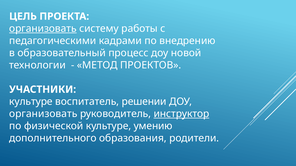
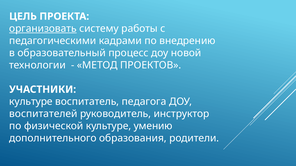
решении: решении -> педагога (144, 102)
организовать: организовать -> воспитателей (43, 114)
инструктор underline: present -> none (182, 114)
